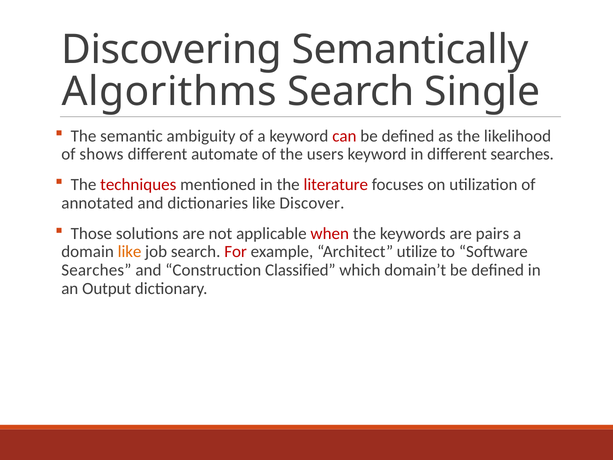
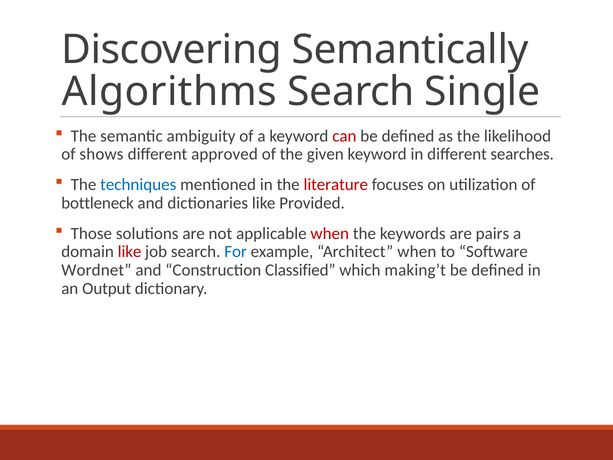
automate: automate -> approved (225, 154)
users: users -> given (325, 154)
techniques colour: red -> blue (138, 185)
annotated: annotated -> bottleneck (98, 203)
Discover: Discover -> Provided (312, 203)
like colour: orange -> red (130, 252)
For colour: red -> blue (236, 252)
Architect utilize: utilize -> when (417, 252)
Searches: Searches -> Wordnet (96, 270)
domain’t: domain’t -> making’t (415, 270)
